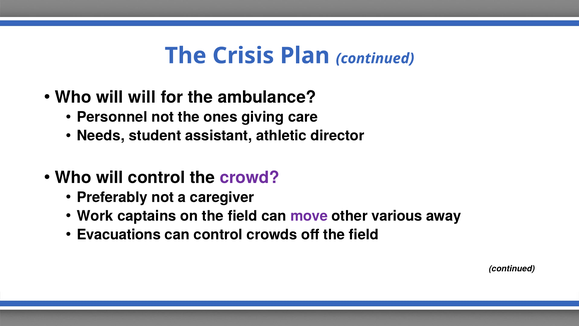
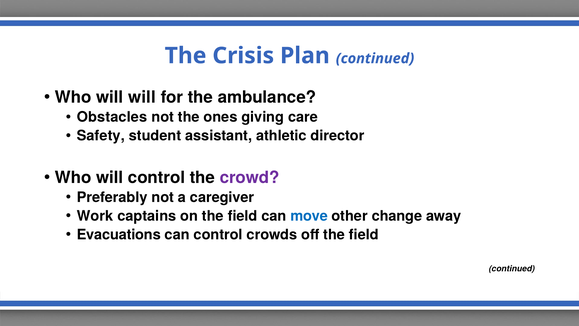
Personnel: Personnel -> Obstacles (112, 117)
Needs: Needs -> Safety (101, 136)
move colour: purple -> blue (309, 216)
various: various -> change (397, 216)
